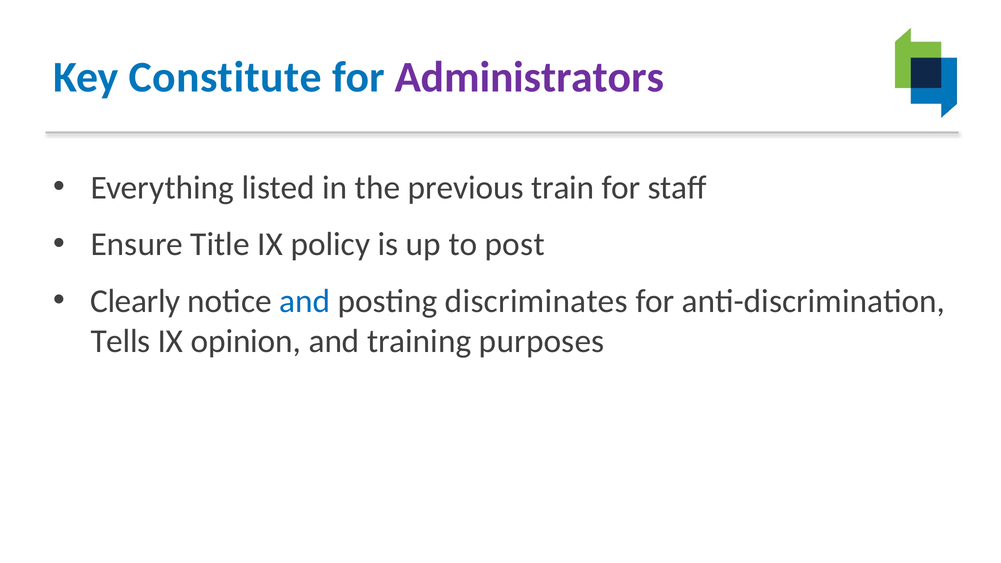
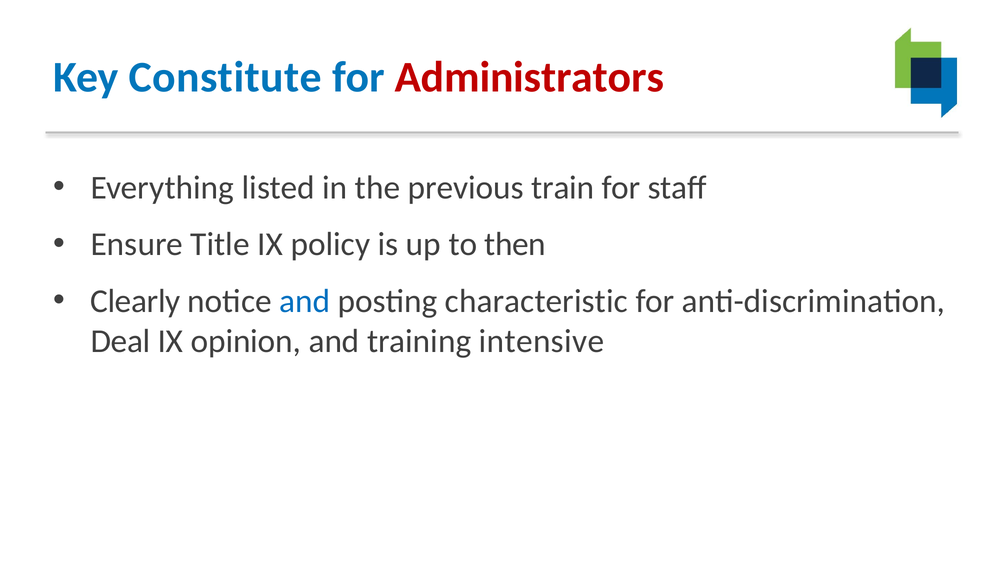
Administrators colour: purple -> red (529, 77)
post: post -> then (515, 244)
discriminates: discriminates -> characteristic (536, 301)
Tells: Tells -> Deal (120, 341)
purposes: purposes -> intensive (542, 341)
